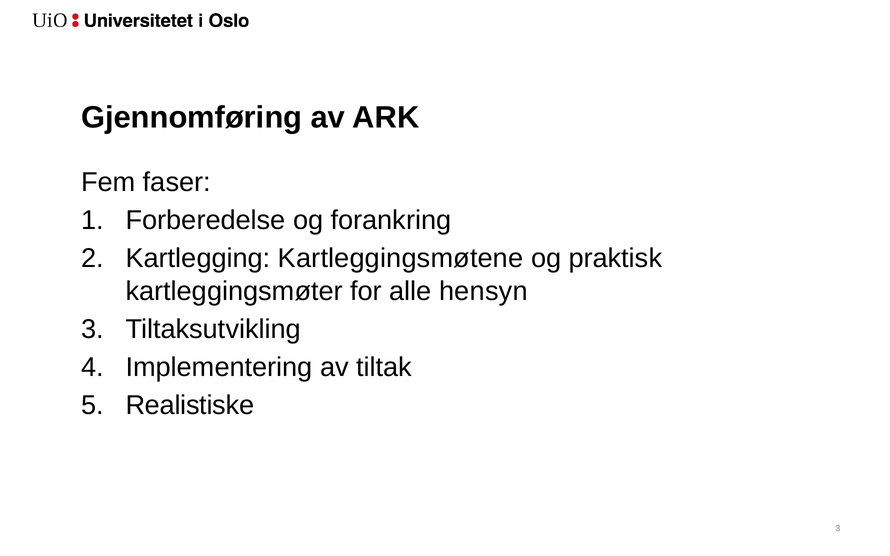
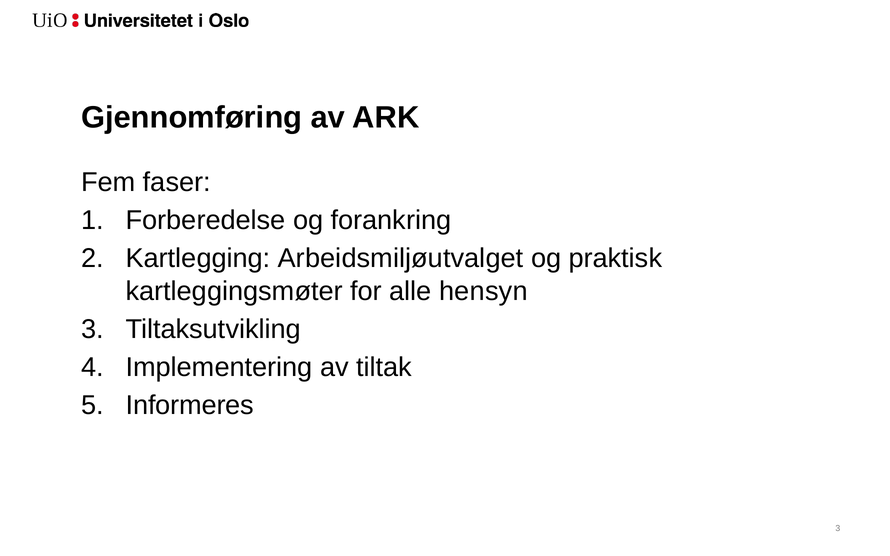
Kartleggingsmøtene: Kartleggingsmøtene -> Arbeidsmiljøutvalget (401, 259)
Realistiske: Realistiske -> Informeres (190, 405)
